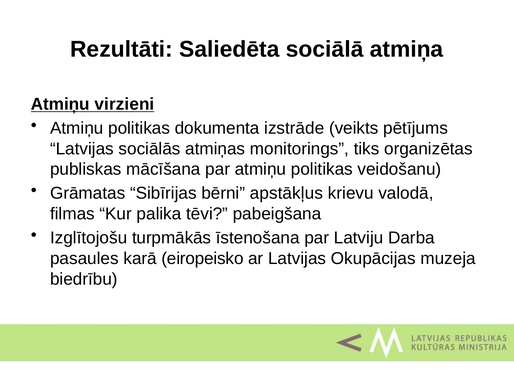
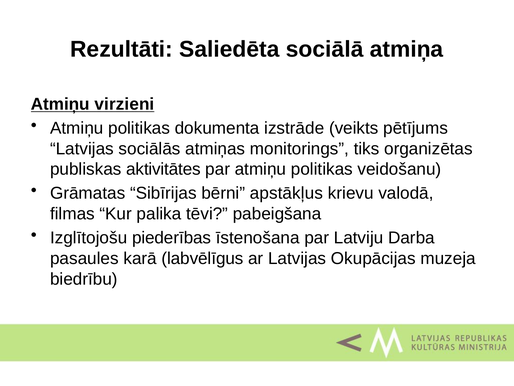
mācīšana: mācīšana -> aktivitātes (163, 169)
turpmākās: turpmākās -> piederības (172, 238)
eiropeisko: eiropeisko -> labvēlīgus (202, 258)
